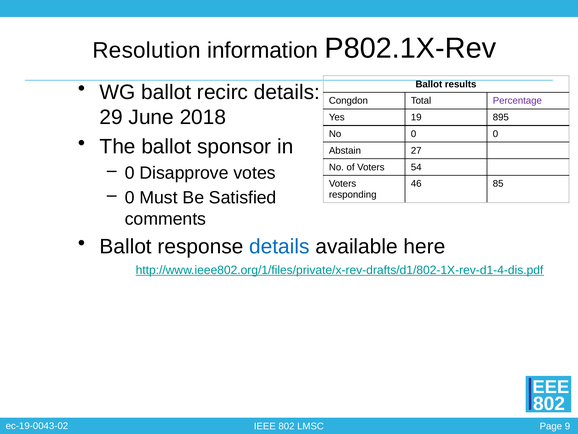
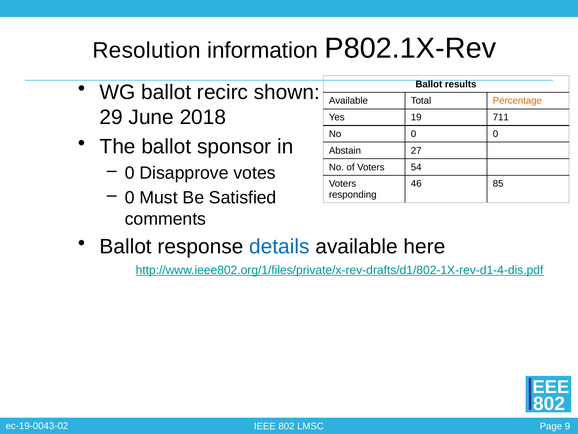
recirc details: details -> shown (287, 92)
Congdon: Congdon -> Available (348, 101)
Percentage colour: purple -> orange (517, 101)
895: 895 -> 711 (501, 117)
